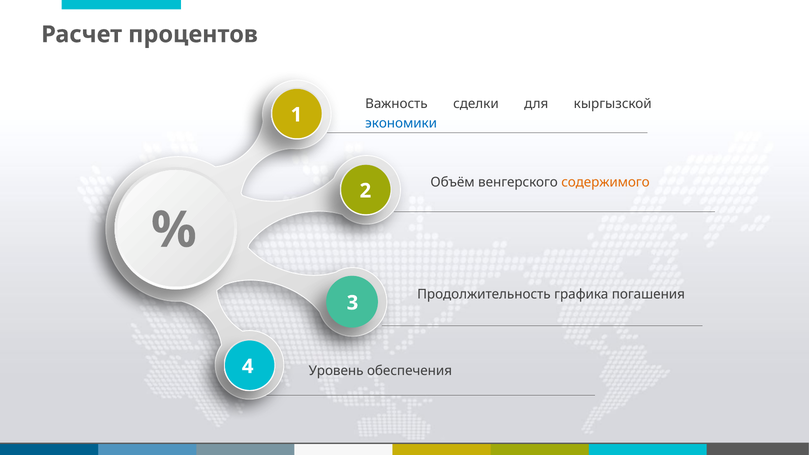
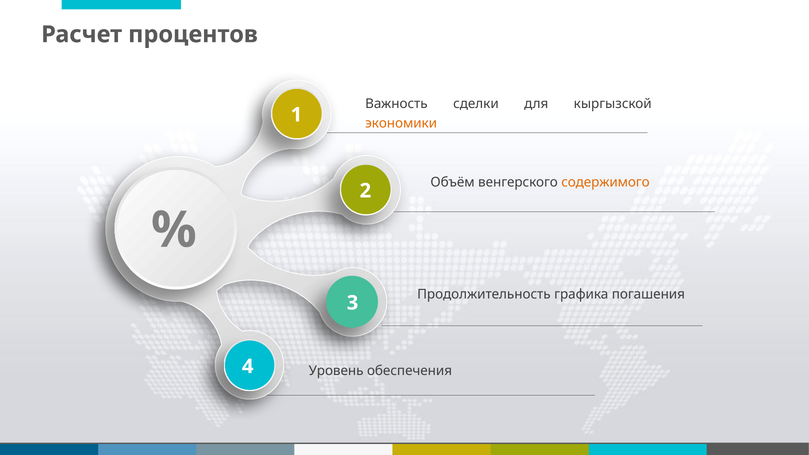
экономики colour: blue -> orange (401, 123)
